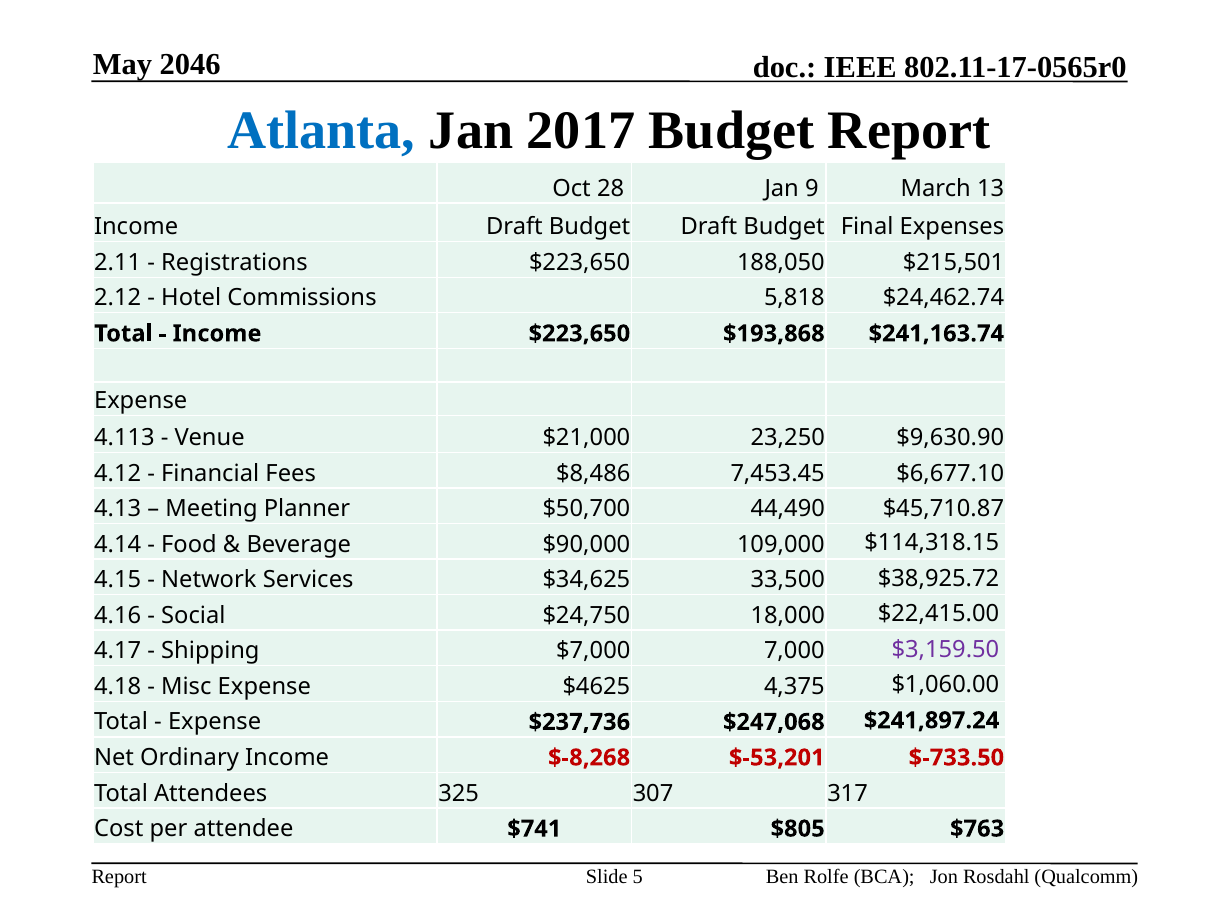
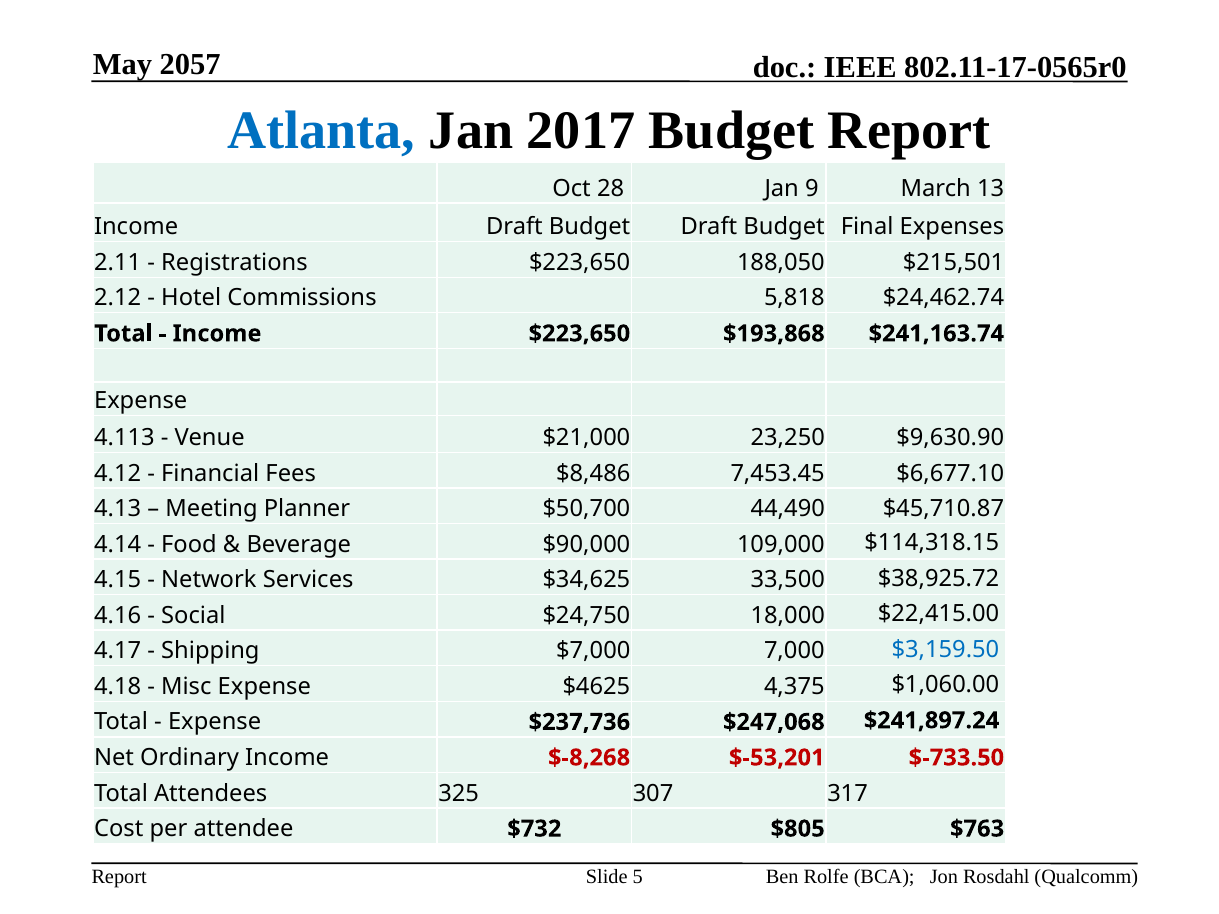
2046: 2046 -> 2057 (190, 65)
$3,159.50 colour: purple -> blue (945, 650)
$741: $741 -> $732 (534, 829)
